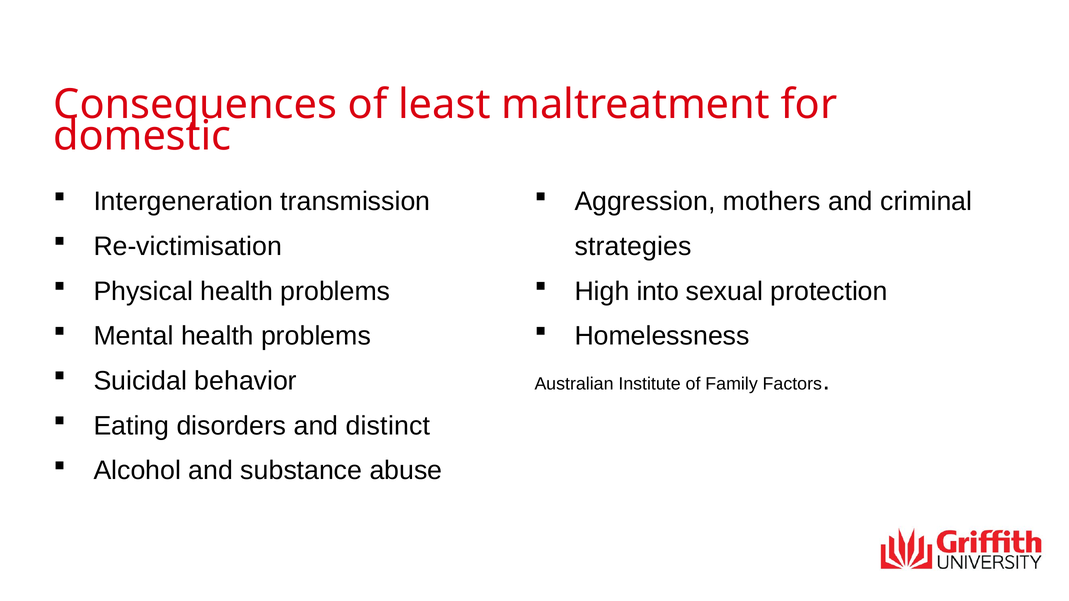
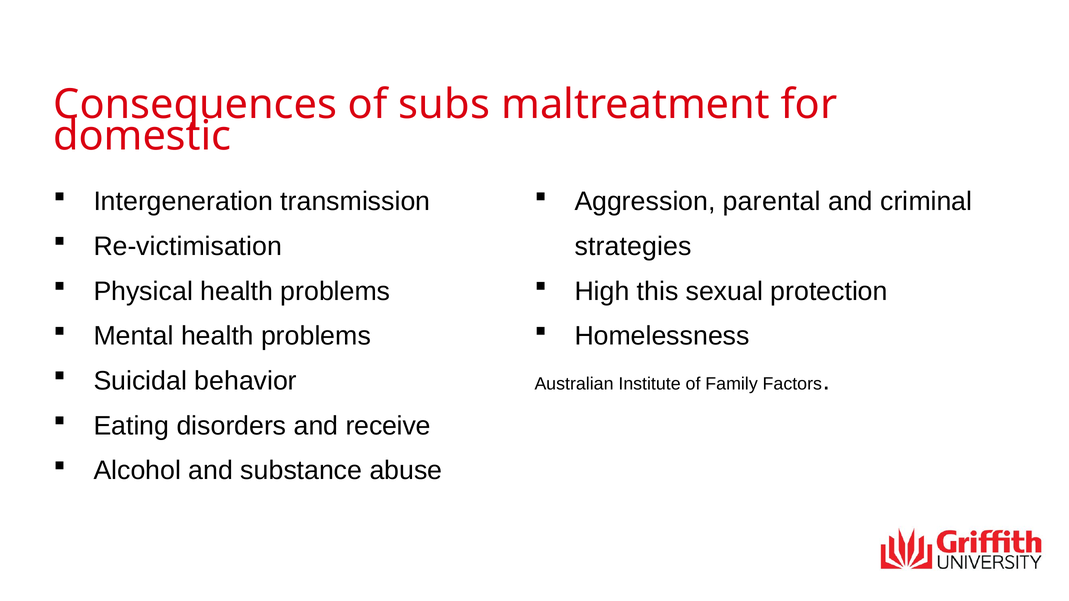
least: least -> subs (444, 104)
mothers: mothers -> parental (772, 202)
into: into -> this (658, 291)
distinct: distinct -> receive (388, 426)
